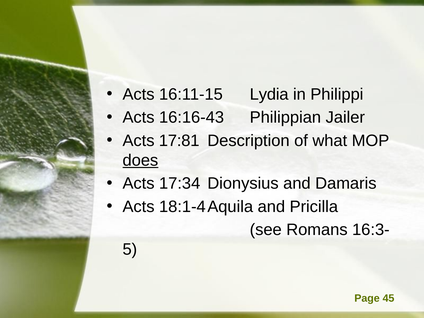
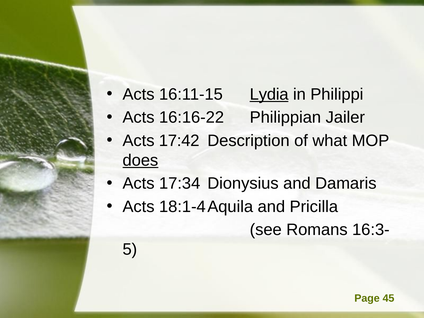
Lydia underline: none -> present (269, 94)
16:16-43: 16:16-43 -> 16:16-22 (192, 118)
17:81: 17:81 -> 17:42 (179, 141)
